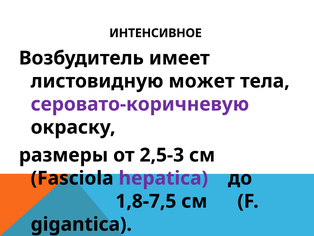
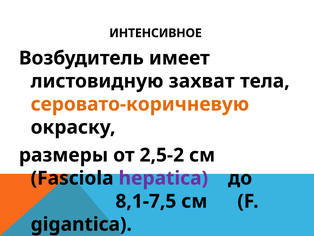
может: может -> захват (202, 81)
серовато-коричневую colour: purple -> orange (140, 104)
2,5-3: 2,5-3 -> 2,5-2 (162, 155)
1,8-7,5: 1,8-7,5 -> 8,1-7,5 (146, 201)
